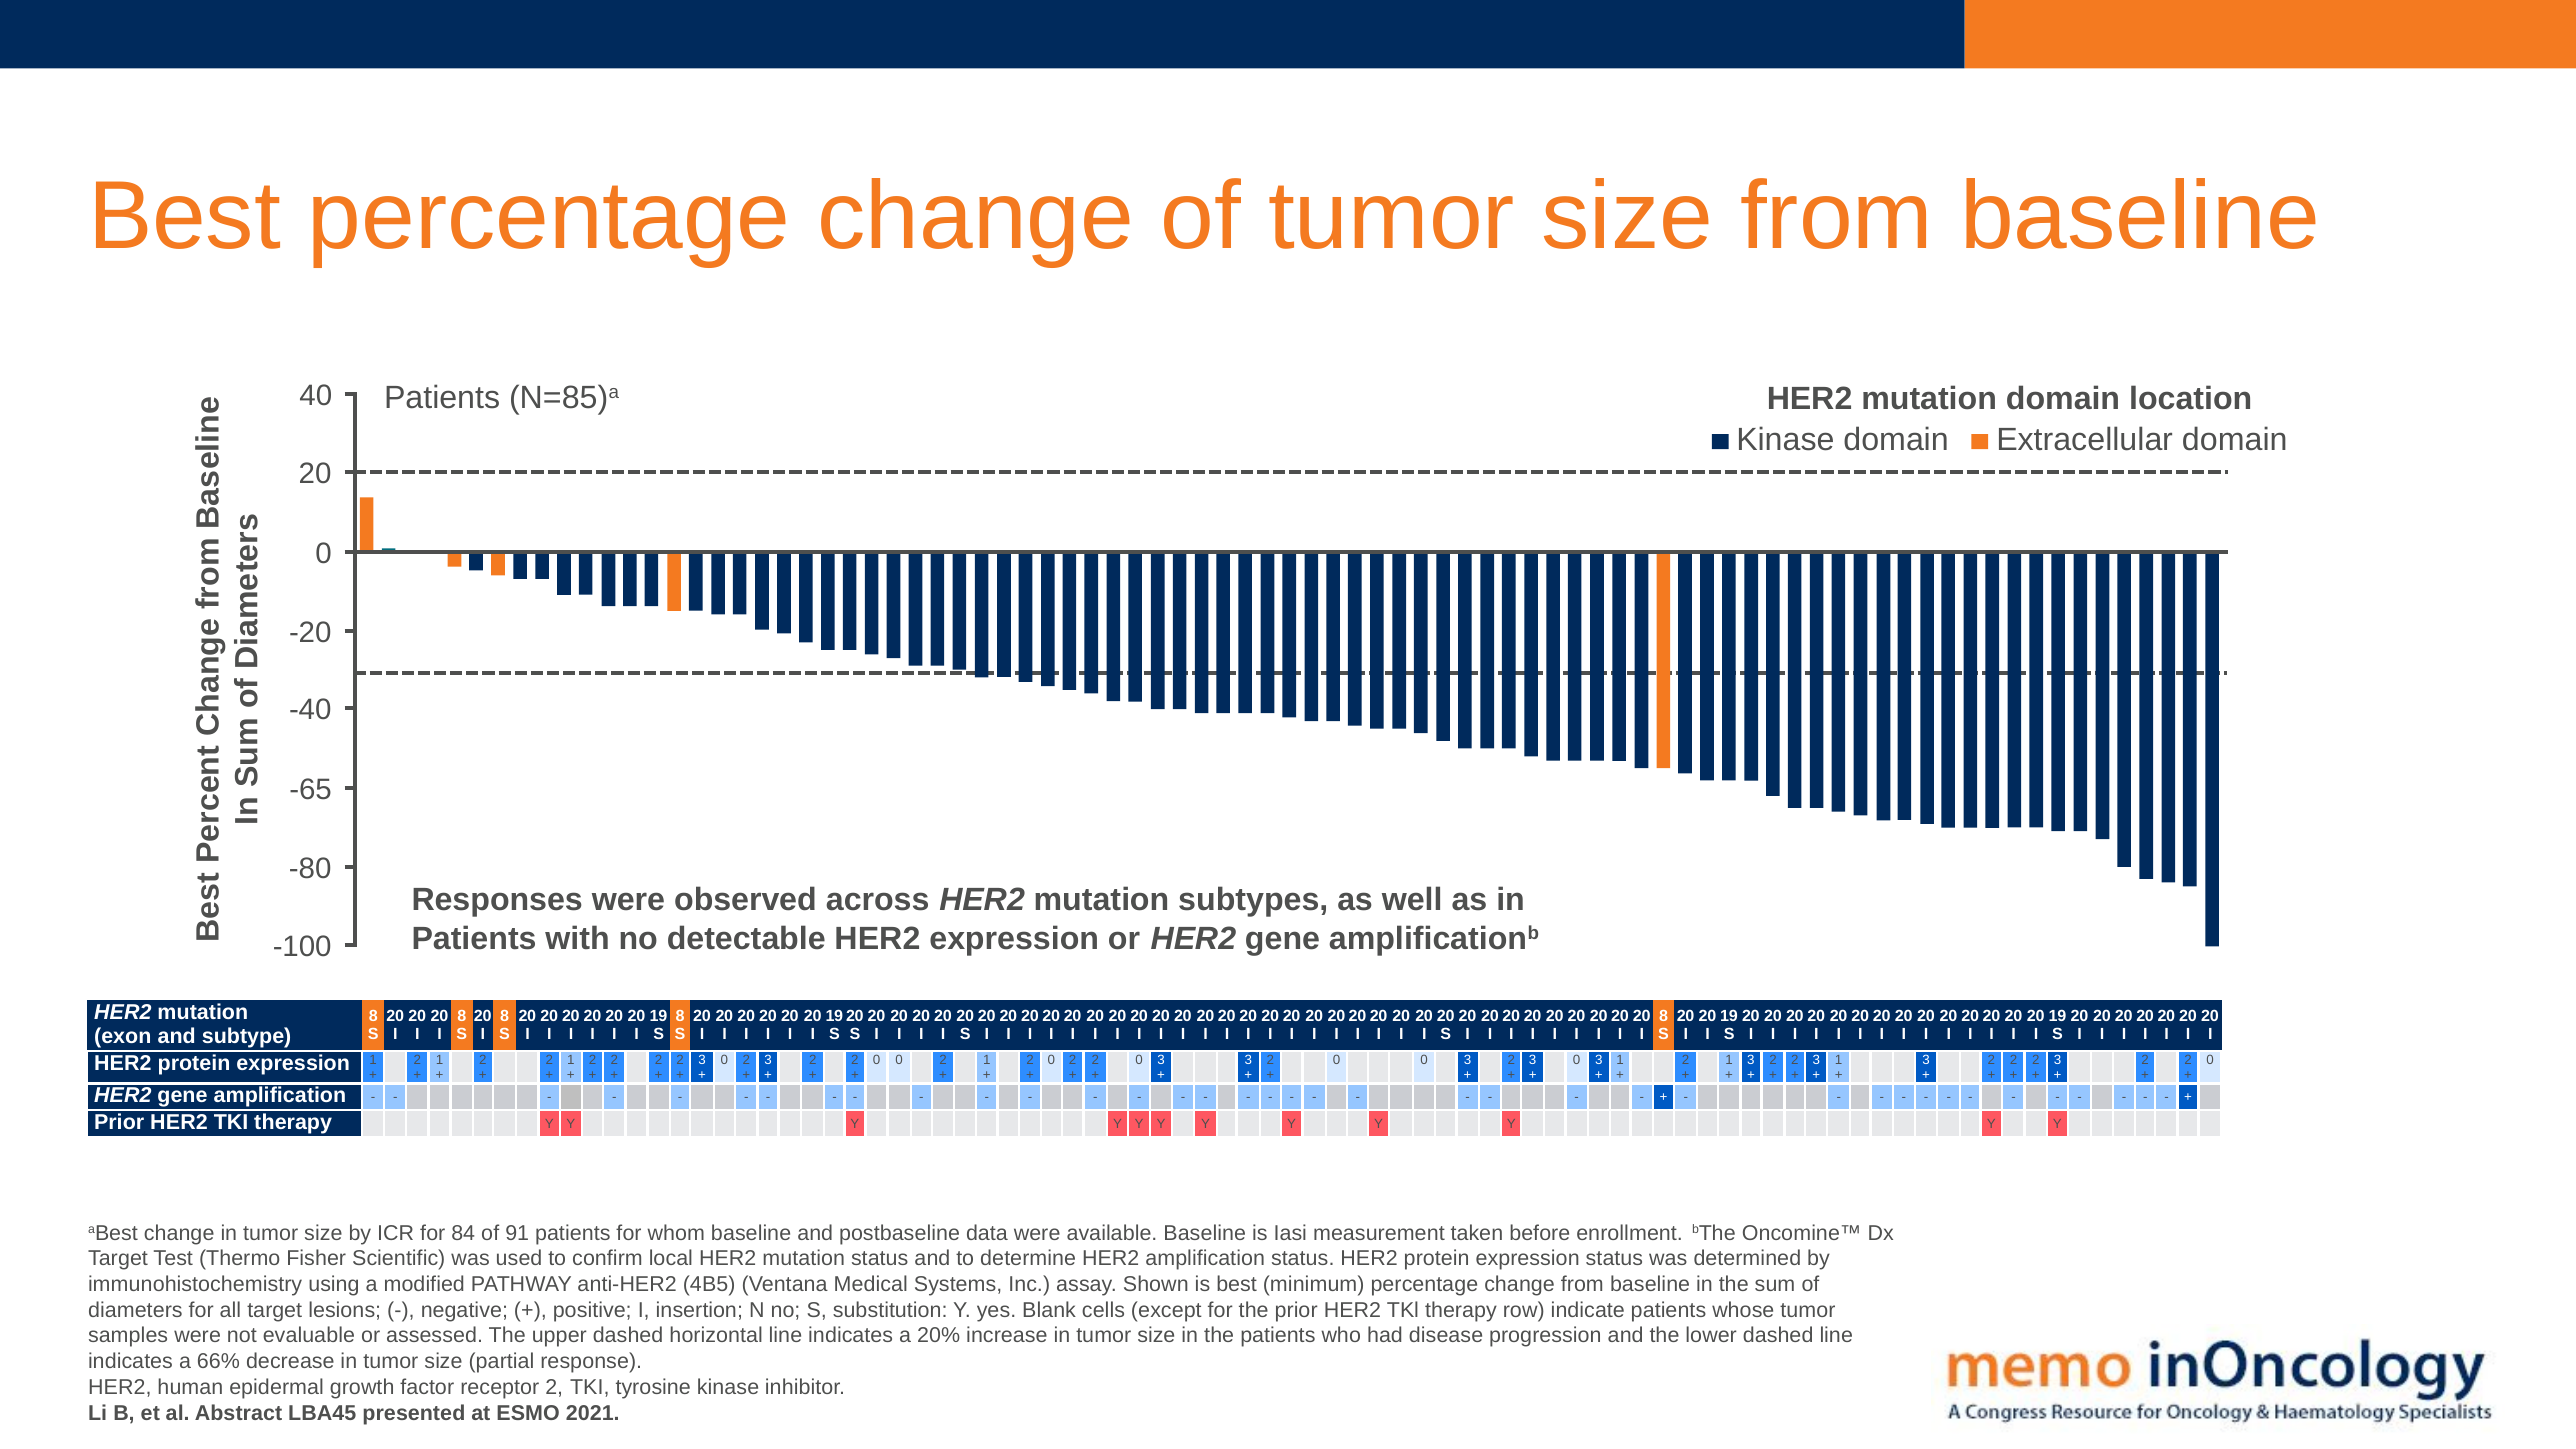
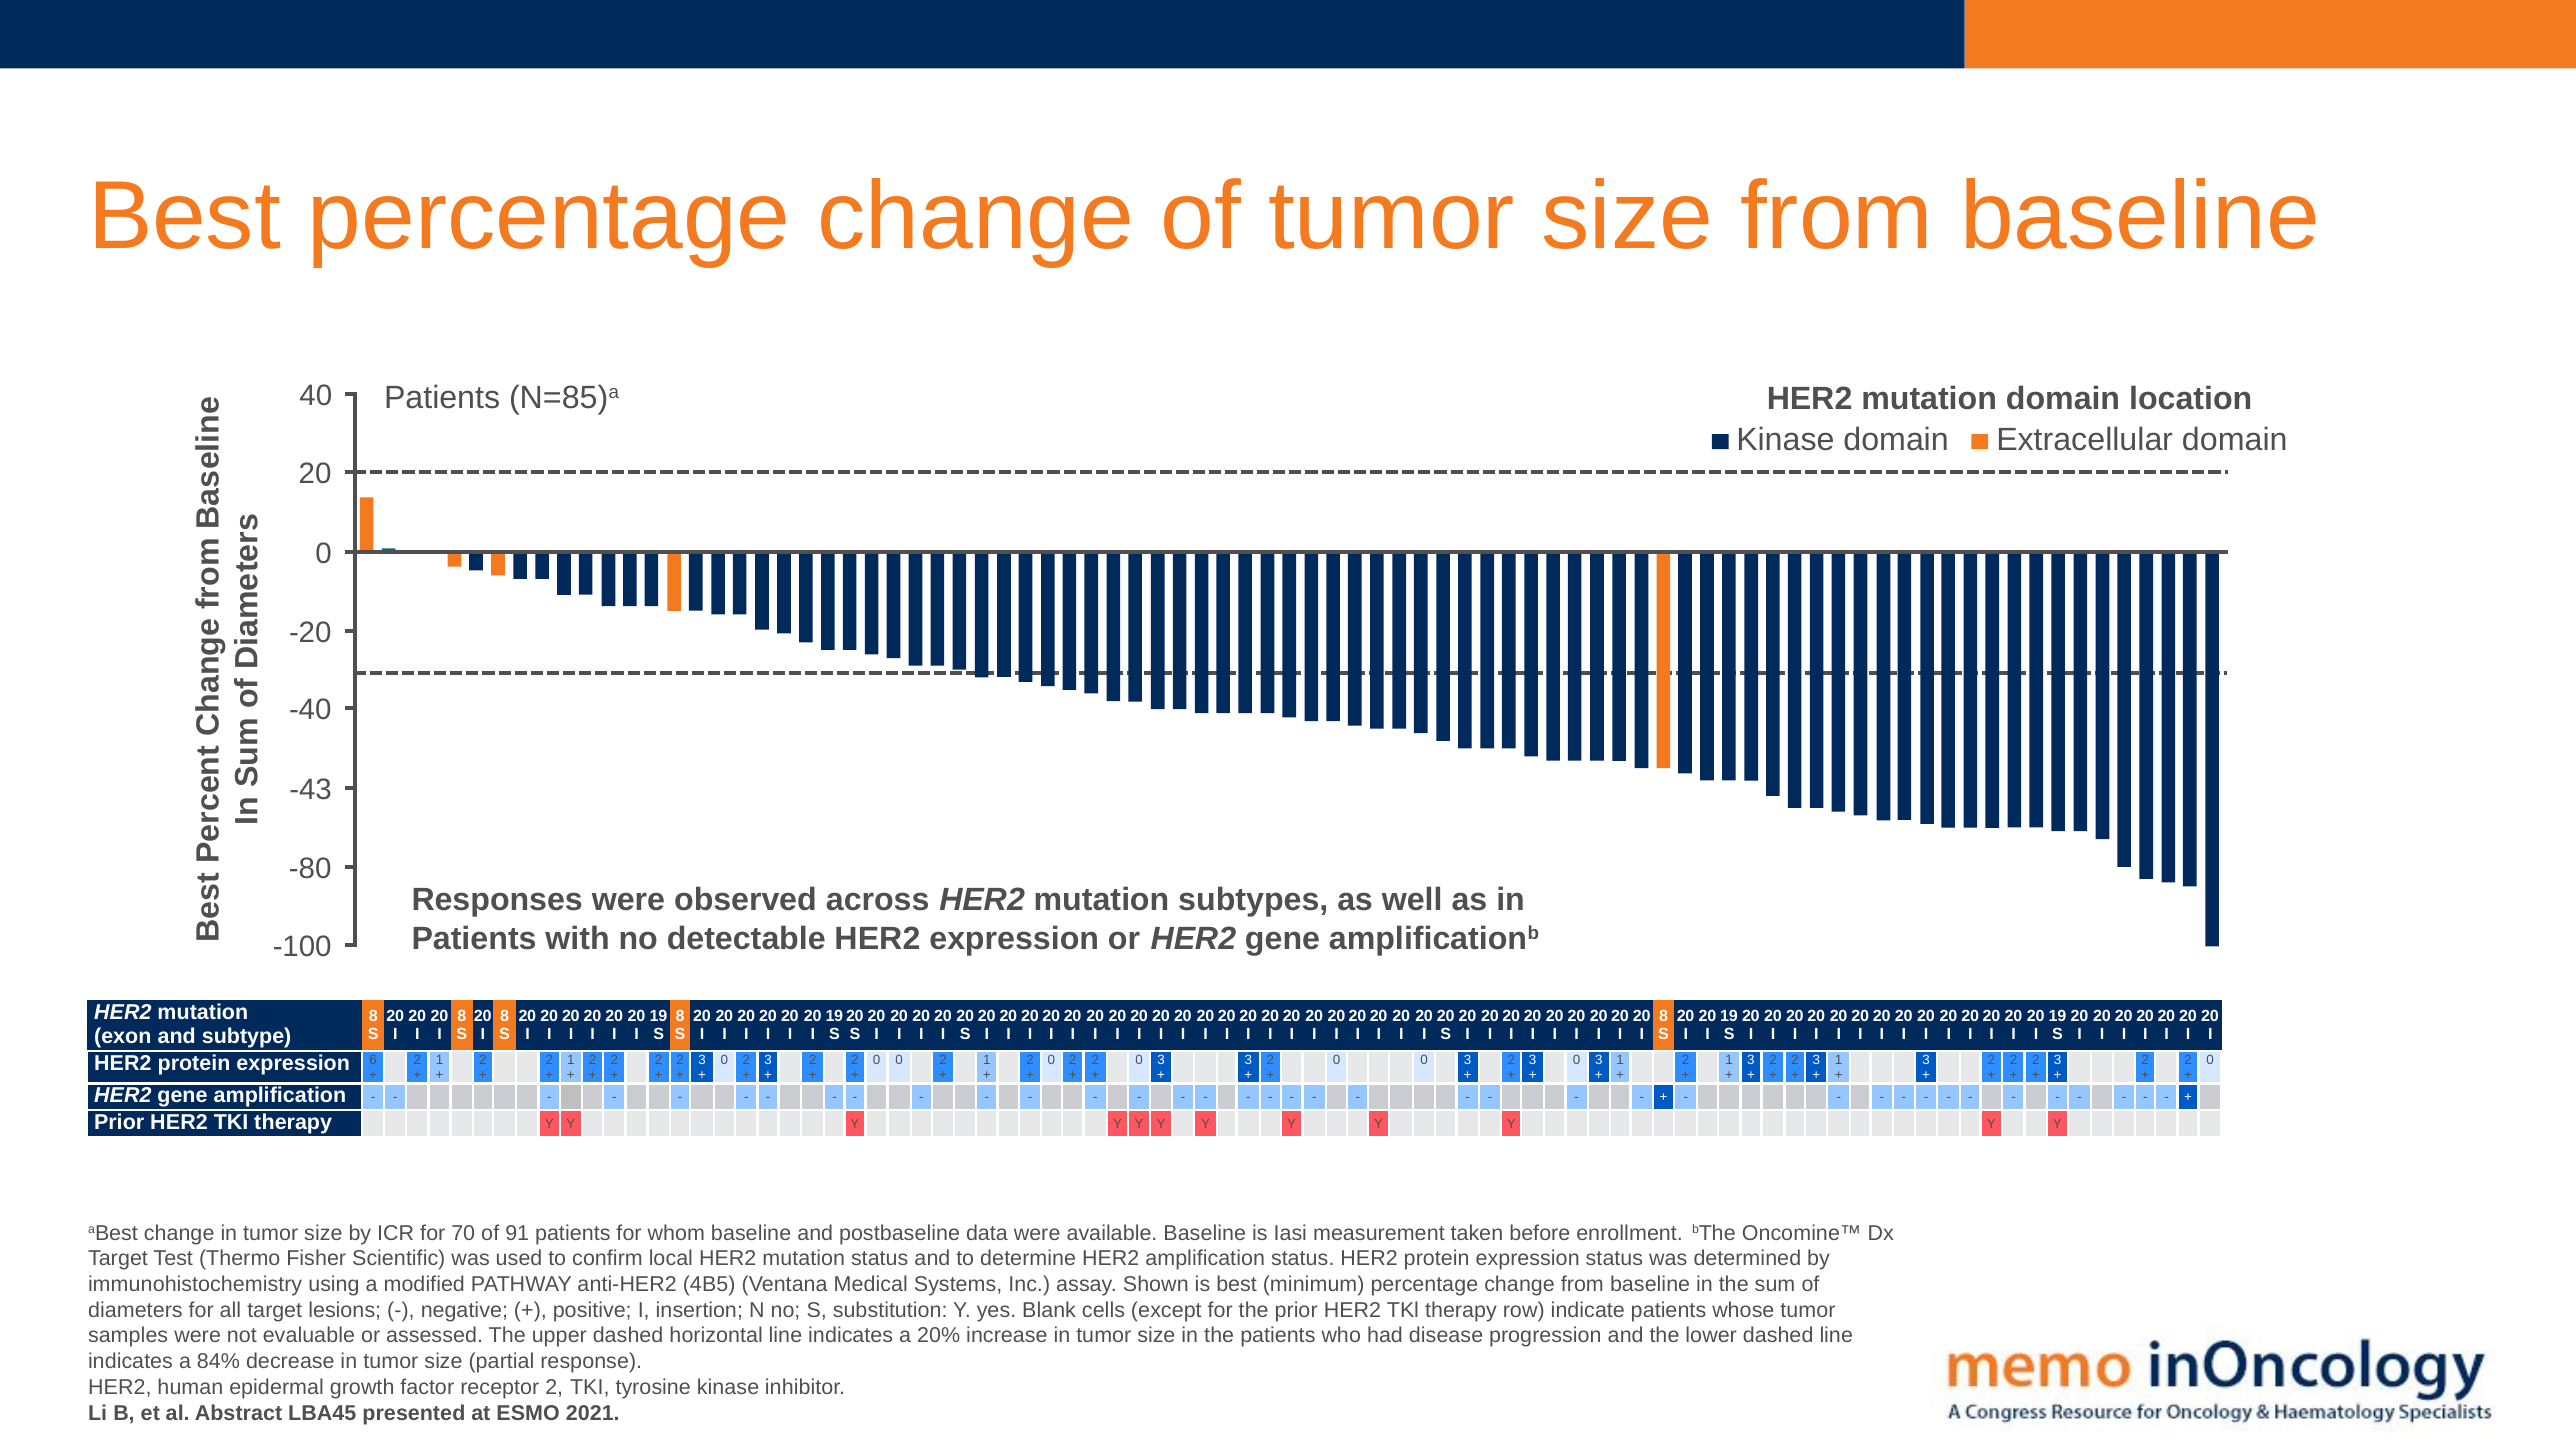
-65: -65 -> -43 (311, 789)
expression 1: 1 -> 6 (373, 1060)
84: 84 -> 70 (463, 1233)
66%: 66% -> 84% (218, 1362)
